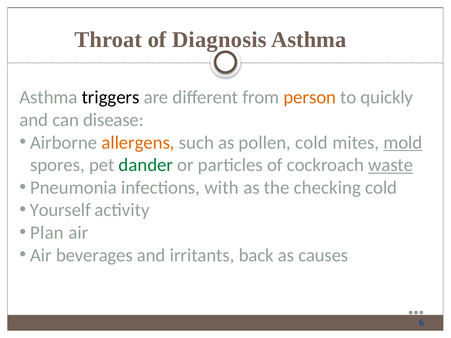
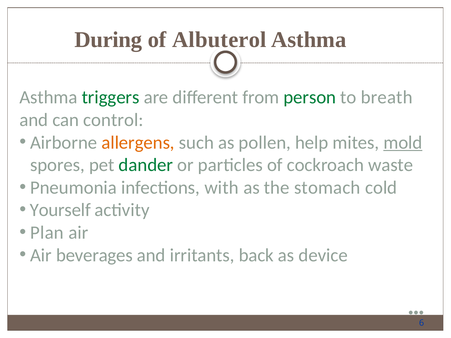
Throat: Throat -> During (108, 40)
Diagnosis: Diagnosis -> Albuterol (219, 40)
triggers colour: black -> green (111, 97)
person colour: orange -> green (310, 97)
quickly: quickly -> breath (387, 97)
disease: disease -> control (113, 120)
pollen cold: cold -> help (312, 143)
waste underline: present -> none (391, 165)
checking: checking -> stomach (327, 188)
causes: causes -> device (323, 255)
